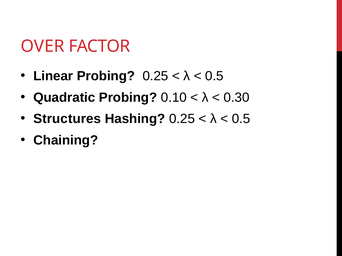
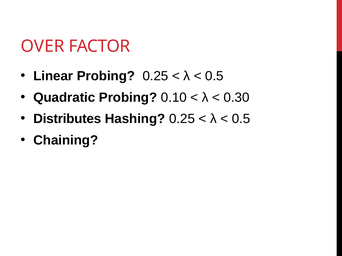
Structures: Structures -> Distributes (67, 119)
